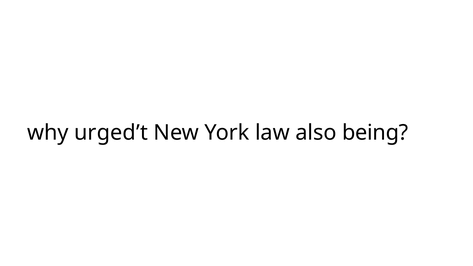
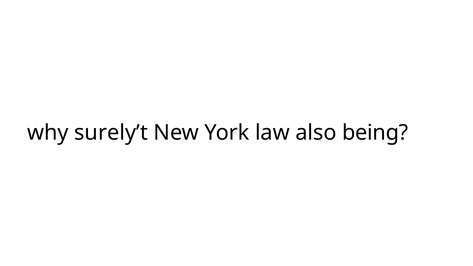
urged’t: urged’t -> surely’t (111, 133)
